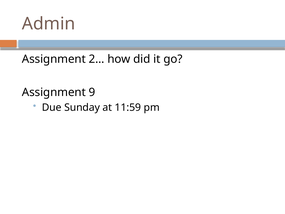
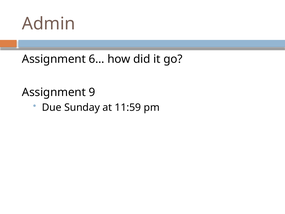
2…: 2… -> 6… (97, 59)
